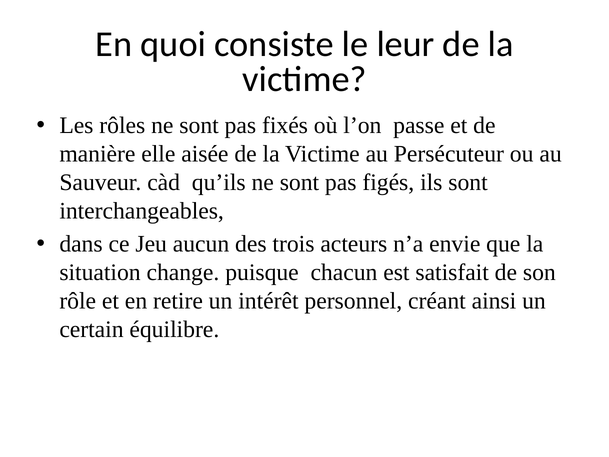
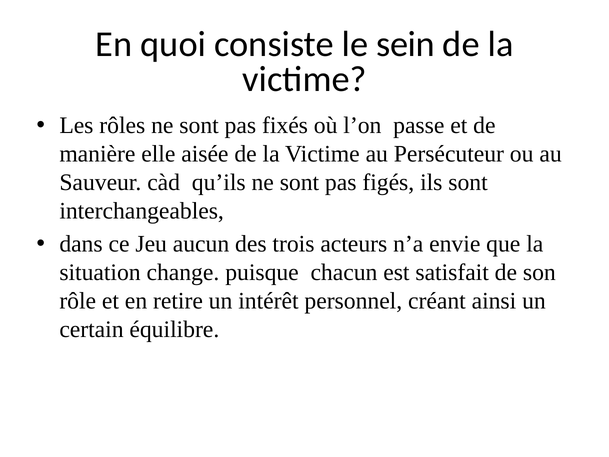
leur: leur -> sein (406, 44)
